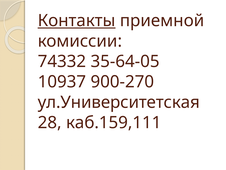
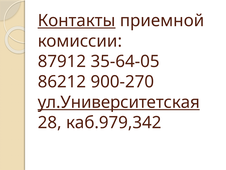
74332: 74332 -> 87912 (62, 61)
10937: 10937 -> 86212 (62, 82)
ул.Университетская underline: none -> present (119, 102)
каб.159,111: каб.159,111 -> каб.979,342 (114, 122)
